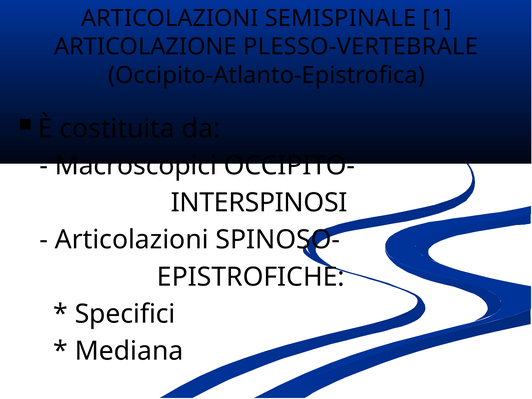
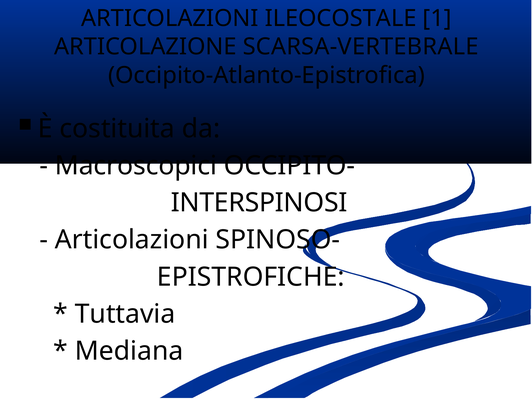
SEMISPINALE: SEMISPINALE -> ILEOCOSTALE (341, 18)
PLESSO-VERTEBRALE: PLESSO-VERTEBRALE -> SCARSA-VERTEBRALE (361, 47)
Specifici: Specifici -> Tuttavia (125, 314)
